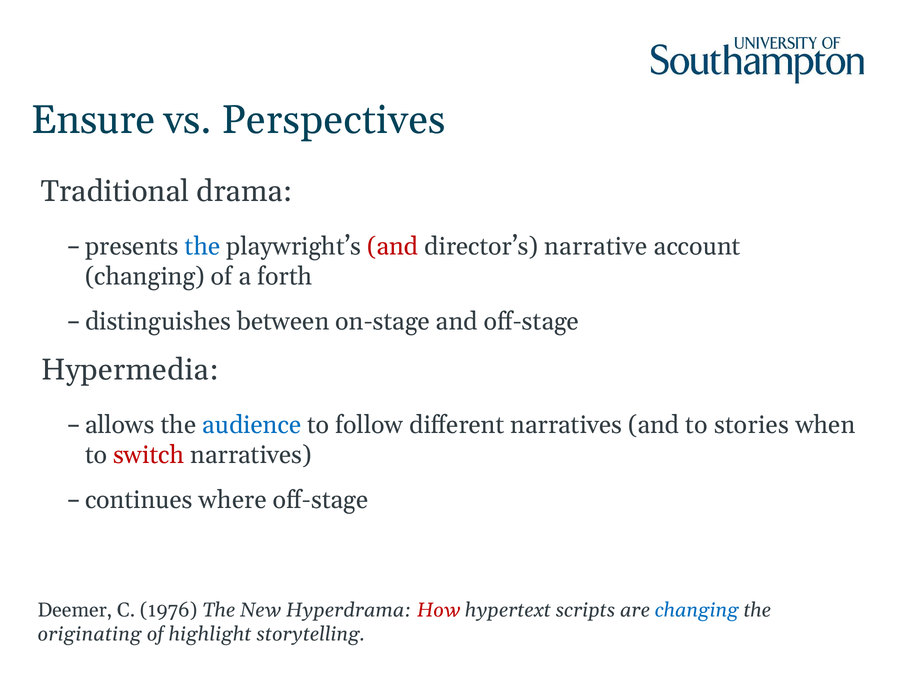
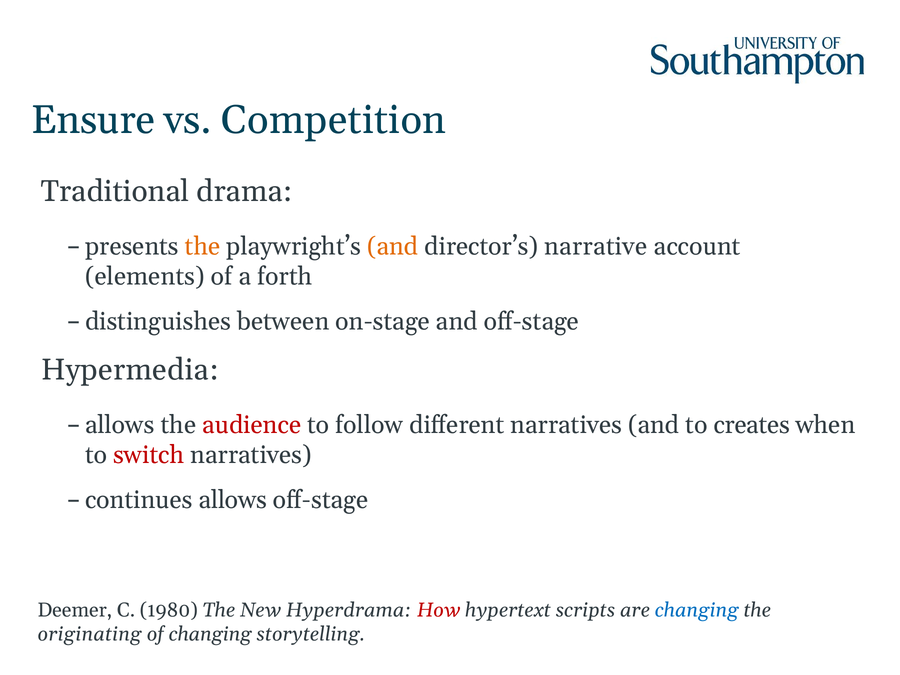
Perspectives: Perspectives -> Competition (334, 120)
the colour: blue -> orange (203, 246)
and colour: red -> orange (393, 246)
changing: changing -> elements (145, 276)
audience colour: blue -> red (252, 425)
stories: stories -> creates (752, 425)
continues where: where -> allows (233, 500)
1976: 1976 -> 1980 (169, 610)
of highlight: highlight -> changing (210, 634)
